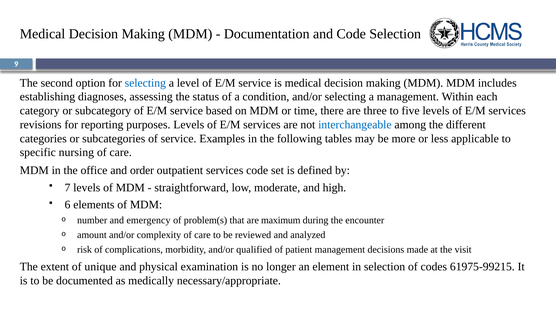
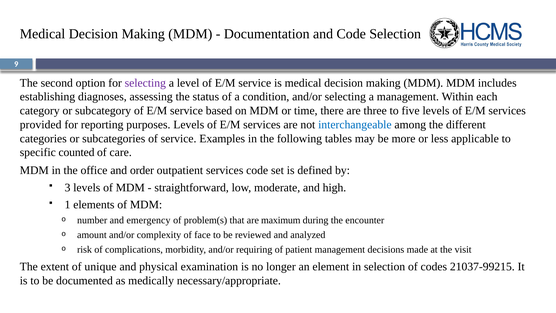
selecting colour: blue -> purple (145, 83)
revisions: revisions -> provided (41, 125)
nursing: nursing -> counted (76, 152)
7: 7 -> 3 (68, 187)
6: 6 -> 1 (68, 204)
complexity of care: care -> face (202, 235)
qualified: qualified -> requiring (254, 250)
61975-99215: 61975-99215 -> 21037-99215 (482, 267)
